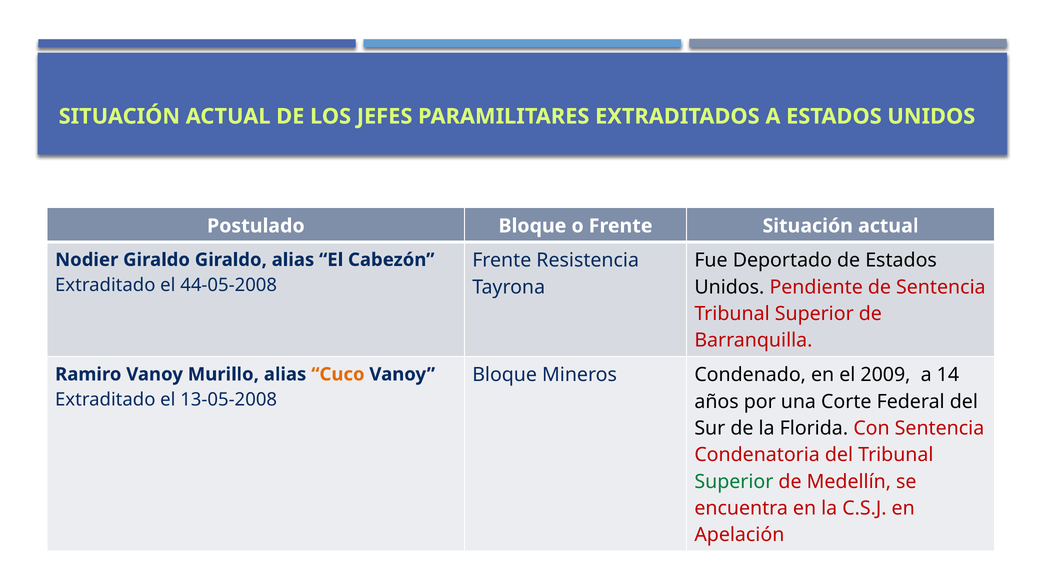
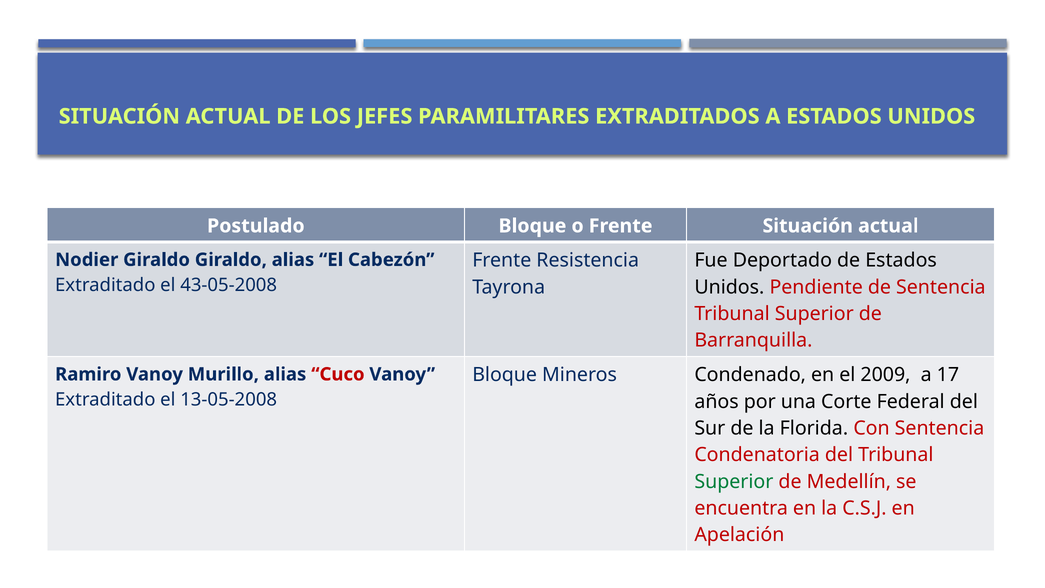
44-05-2008: 44-05-2008 -> 43-05-2008 (229, 285)
14: 14 -> 17 (948, 375)
Cuco colour: orange -> red (338, 374)
